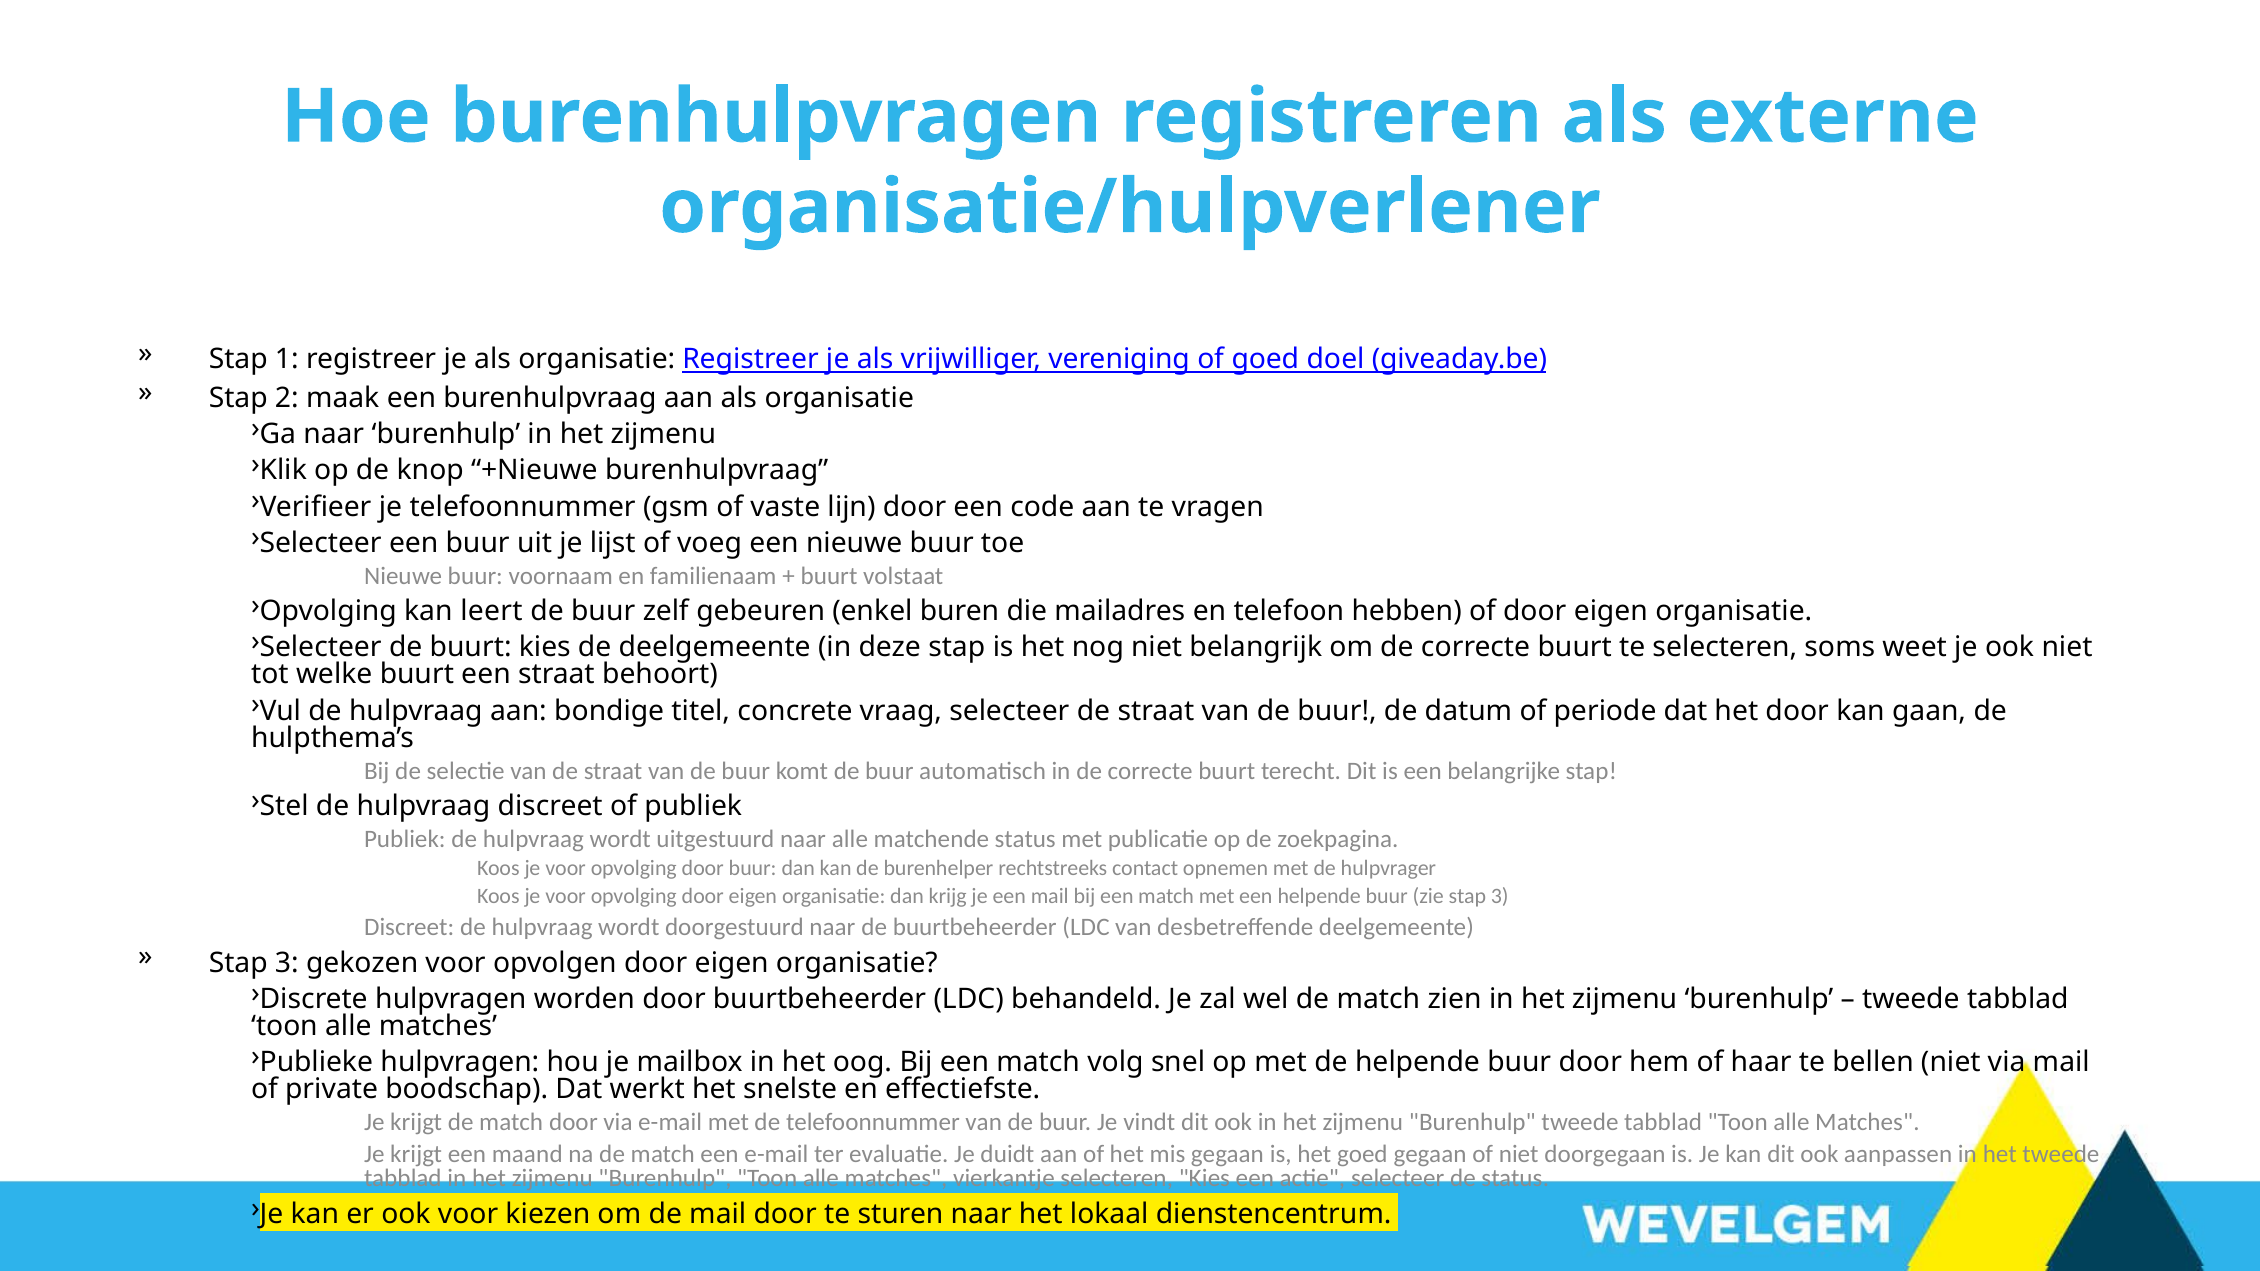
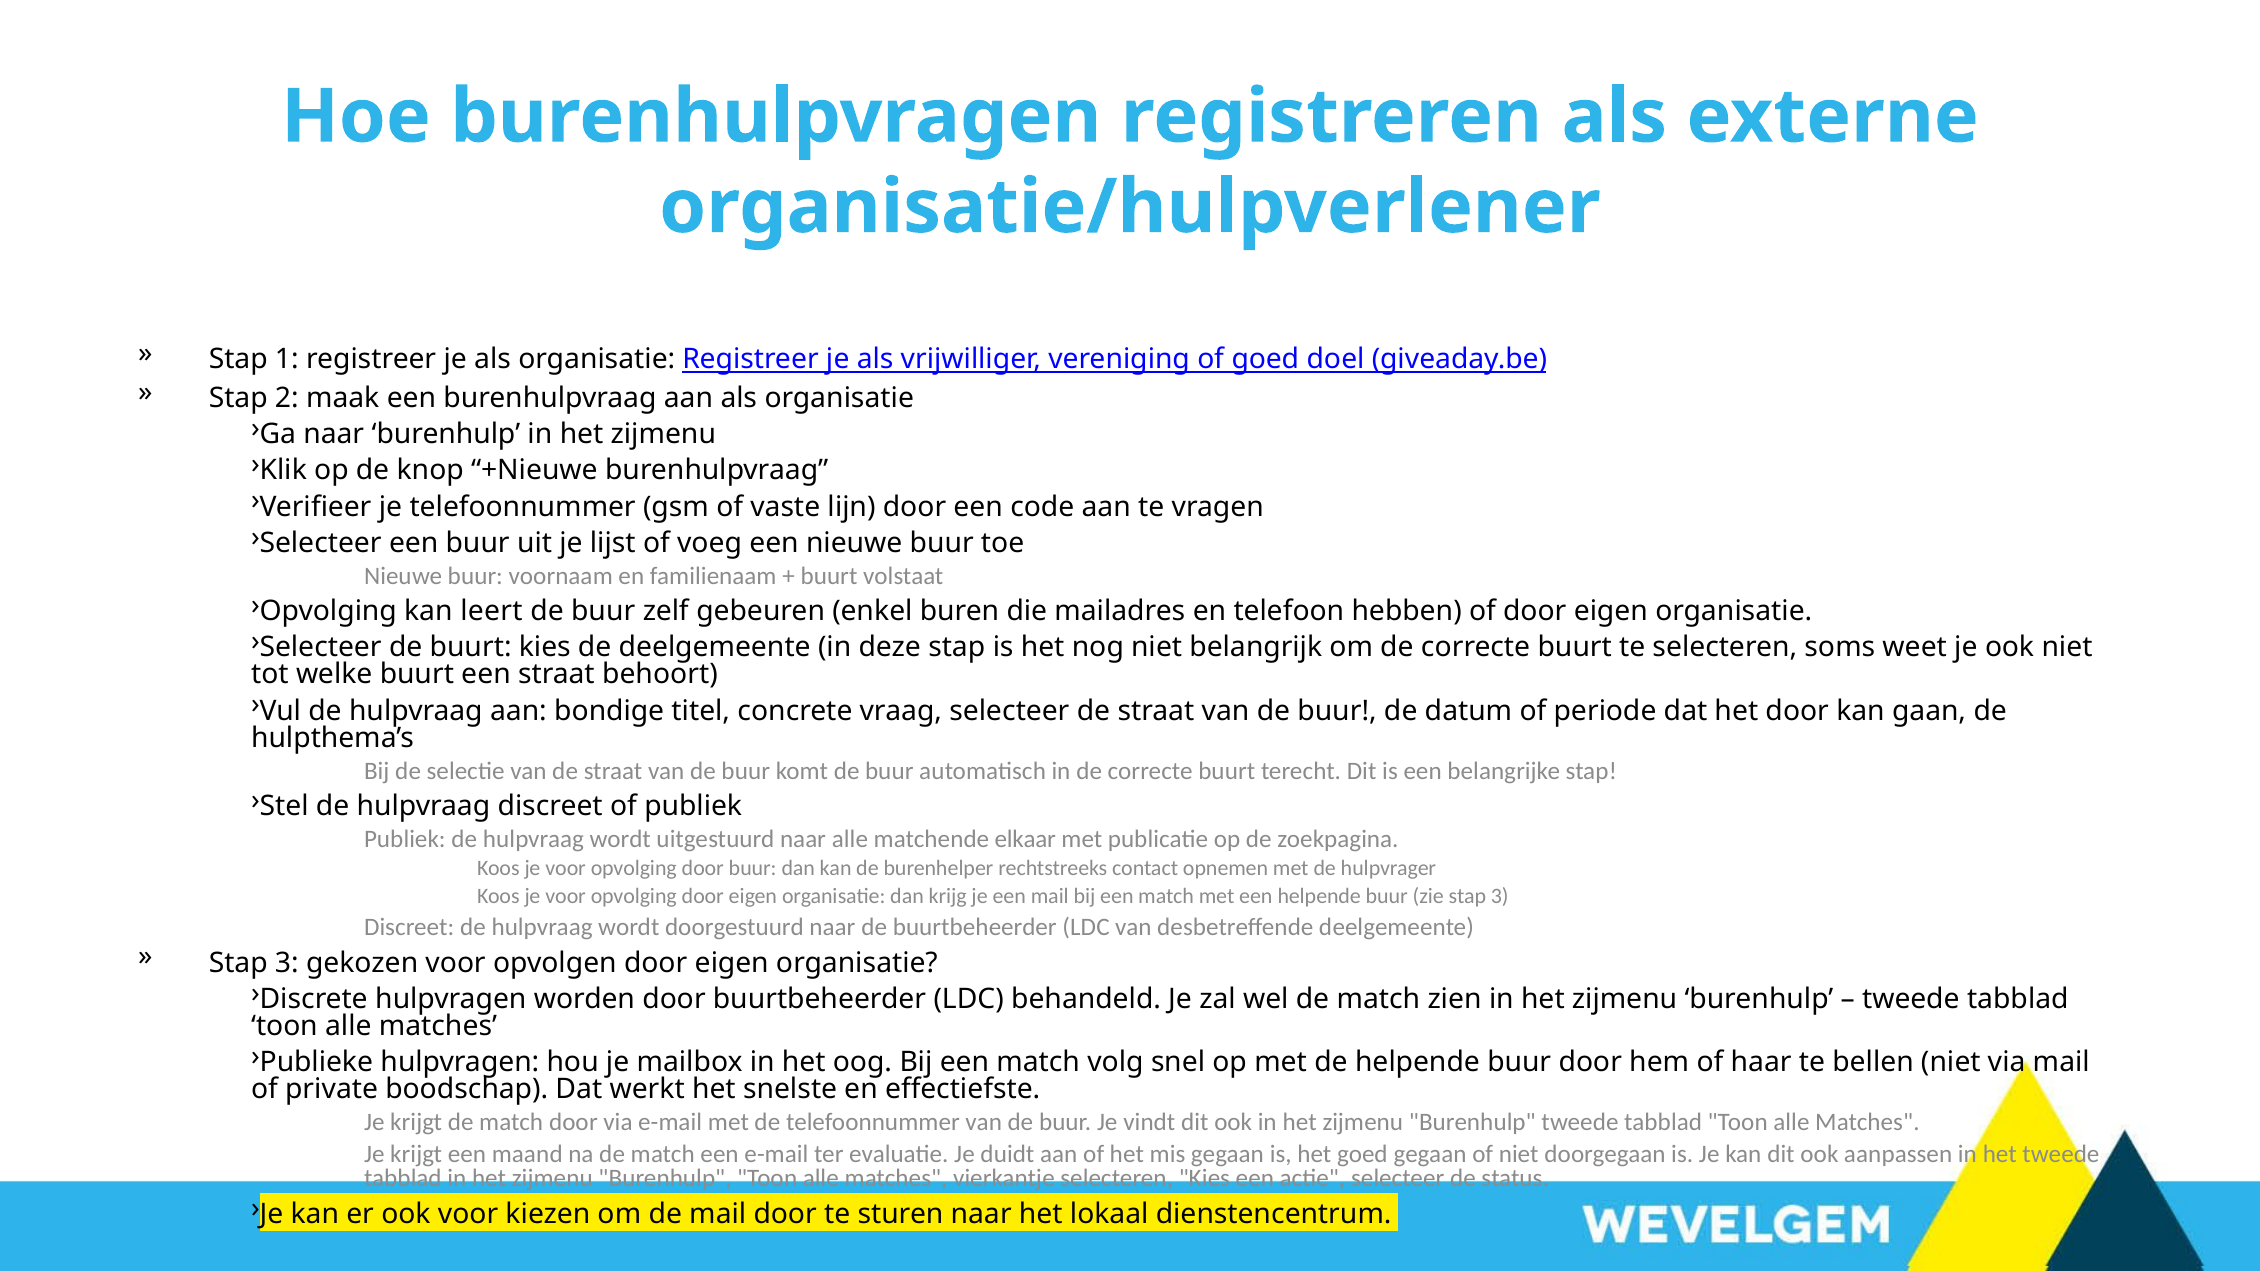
matchende status: status -> elkaar (1025, 839)
